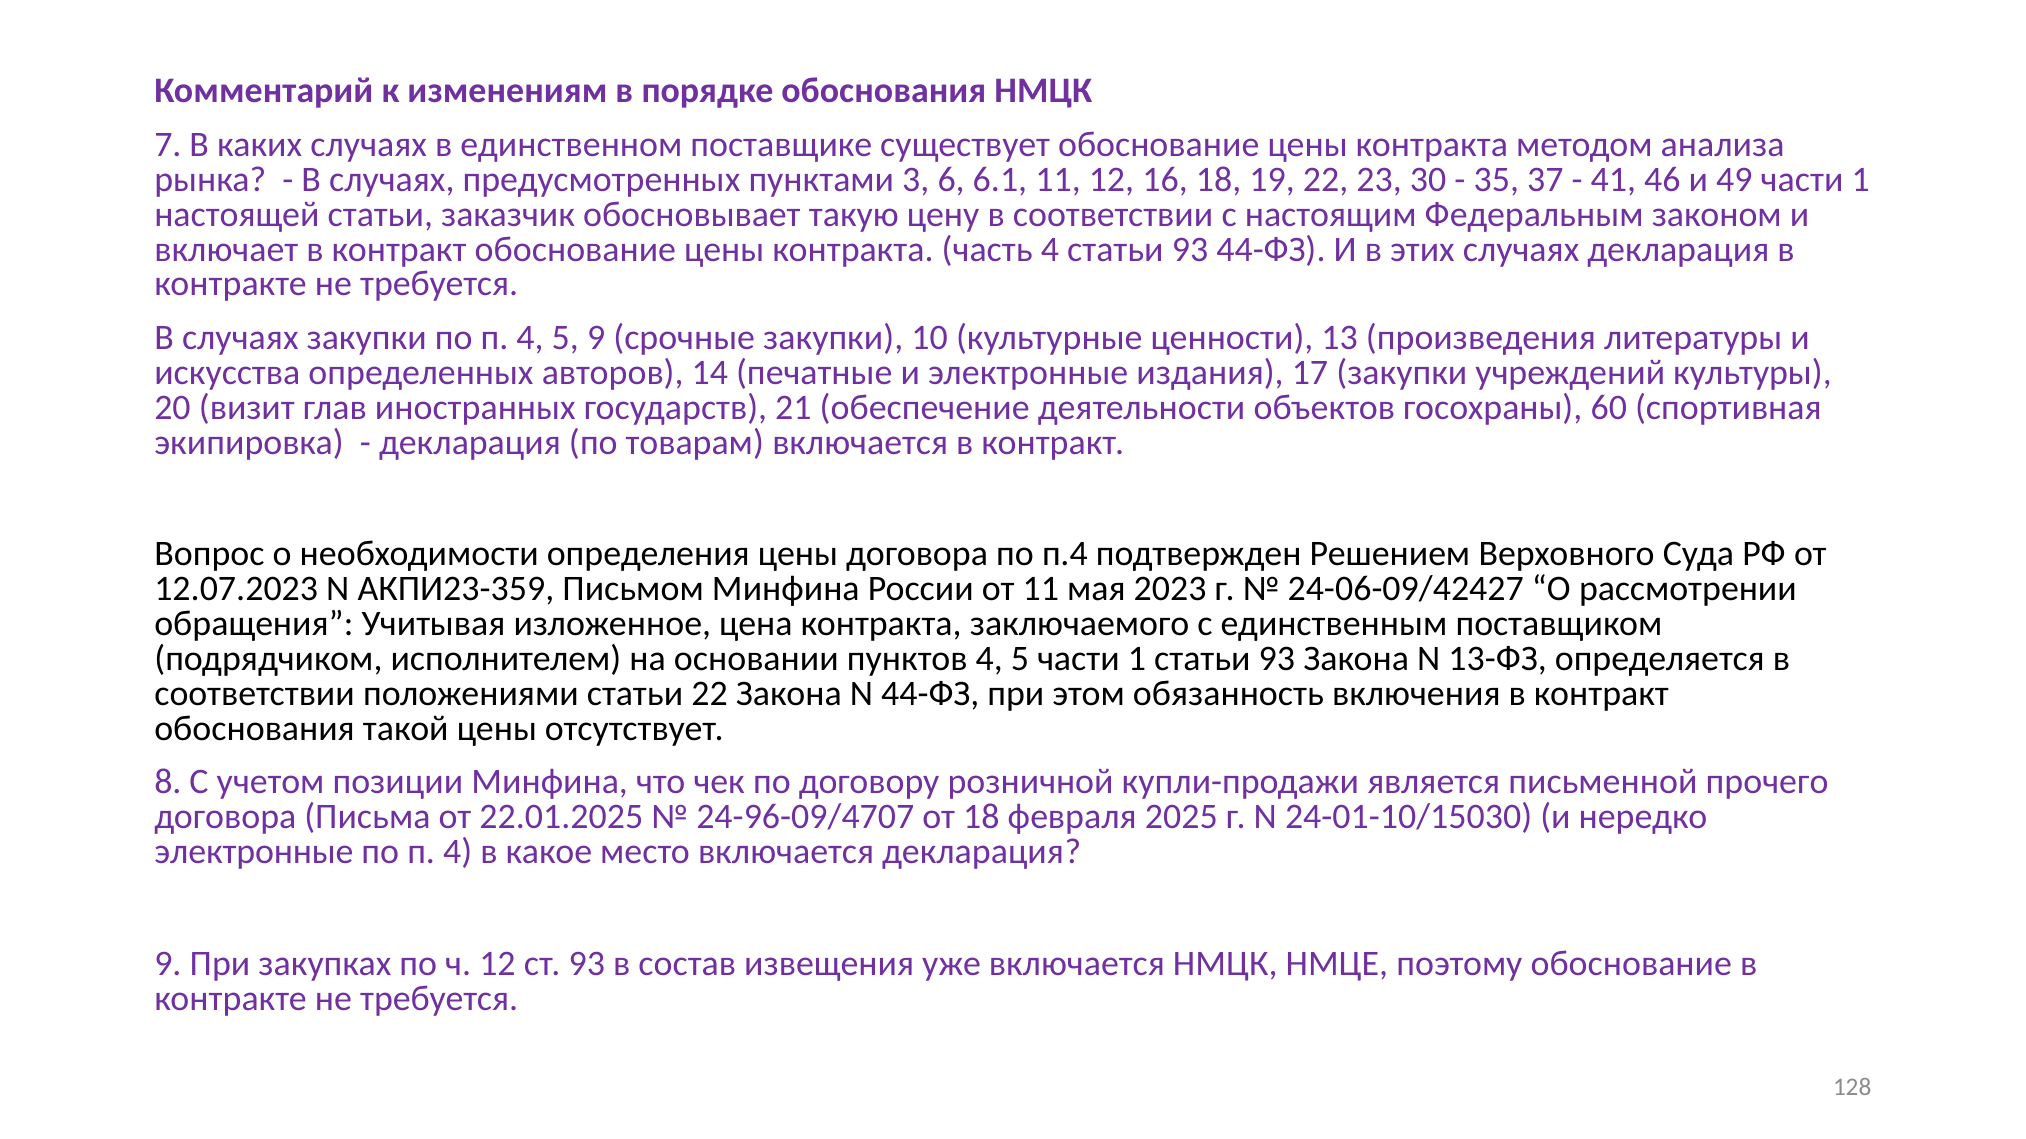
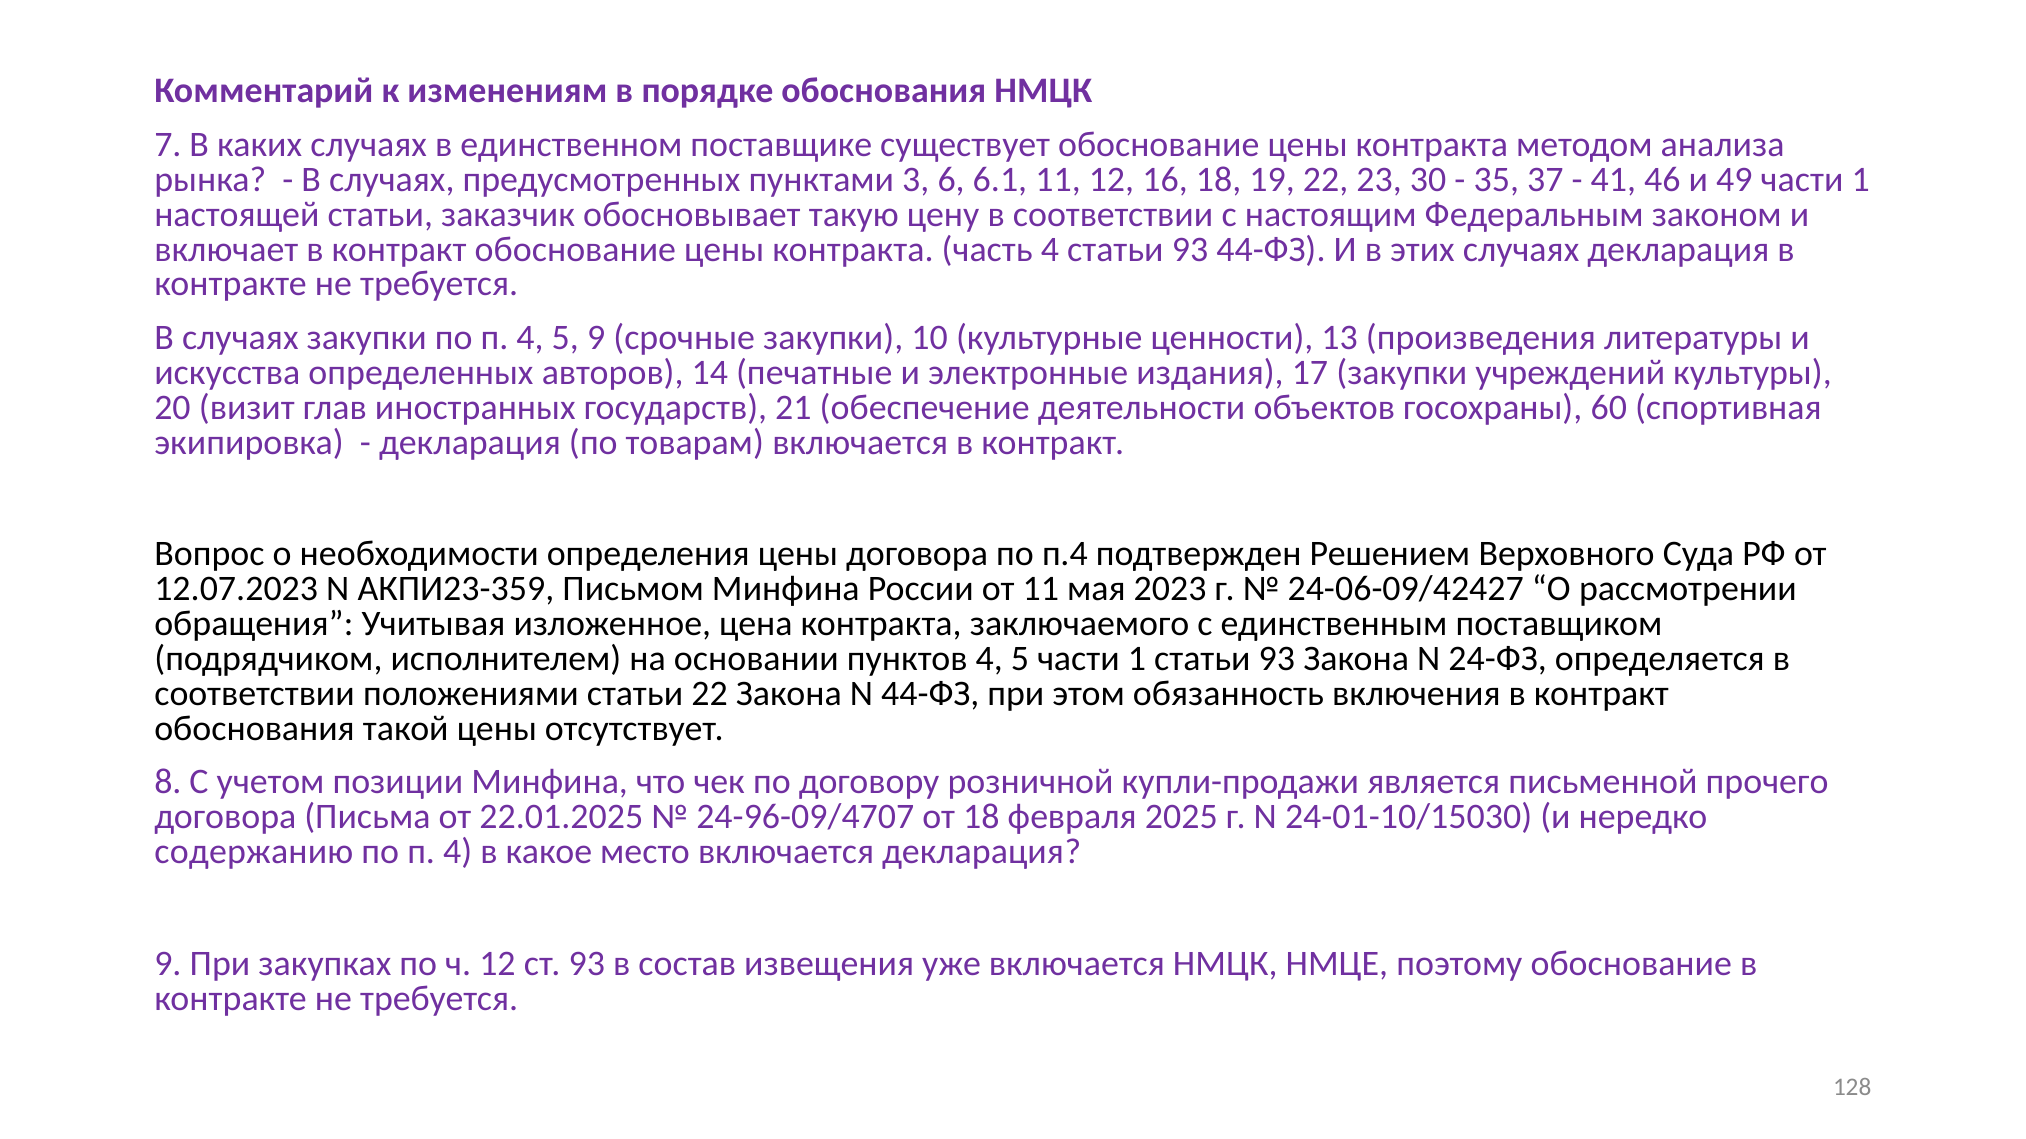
13-ФЗ: 13-ФЗ -> 24-ФЗ (1498, 659)
электронные: электронные -> содержанию (254, 852)
